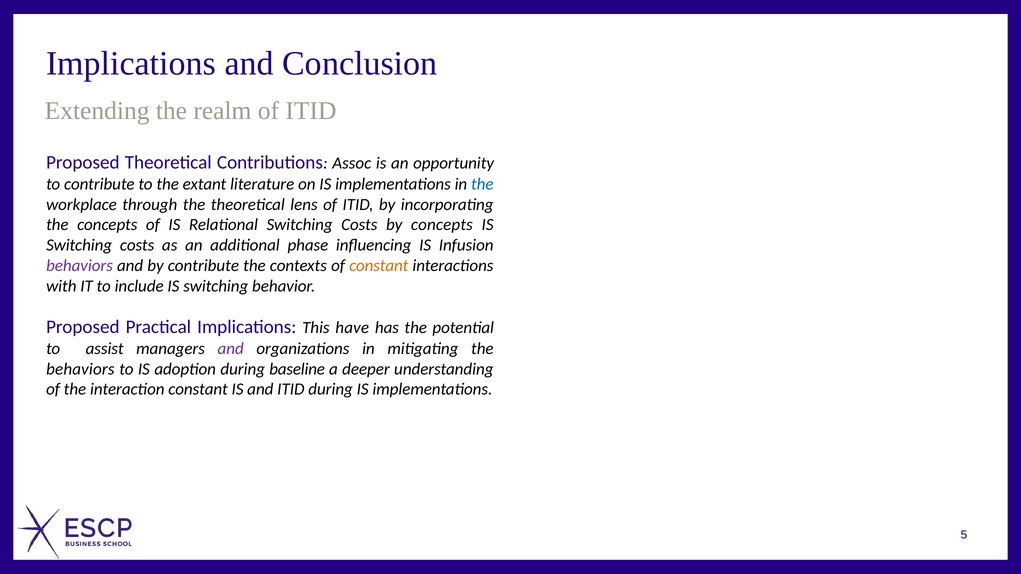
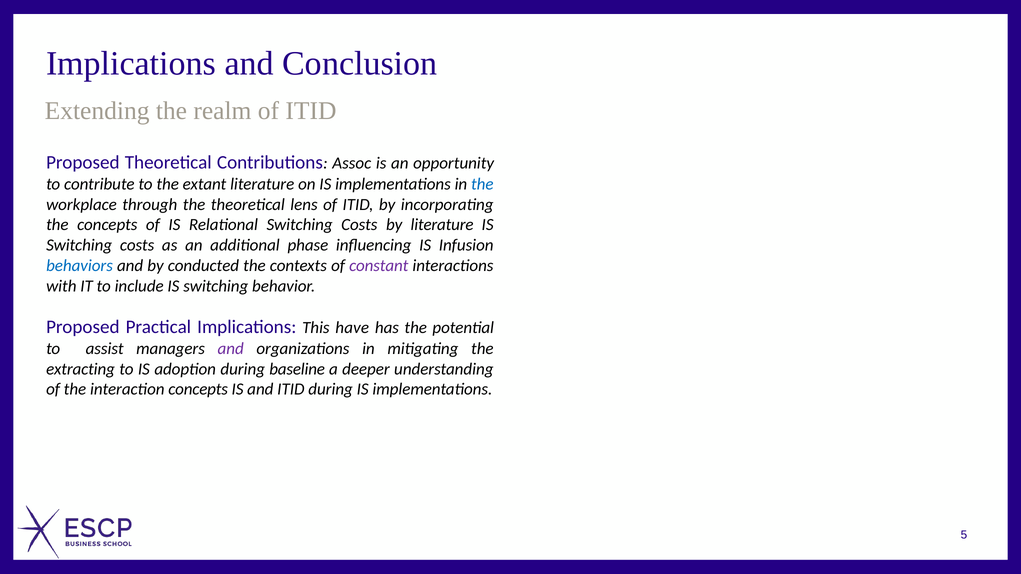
by concepts: concepts -> literature (442, 225)
behaviors colour: purple -> blue (79, 266)
by contribute: contribute -> conducted (203, 266)
constant colour: orange -> purple (379, 266)
behaviors: behaviors -> extracting (80, 369)
interaction constant: constant -> concepts (198, 390)
